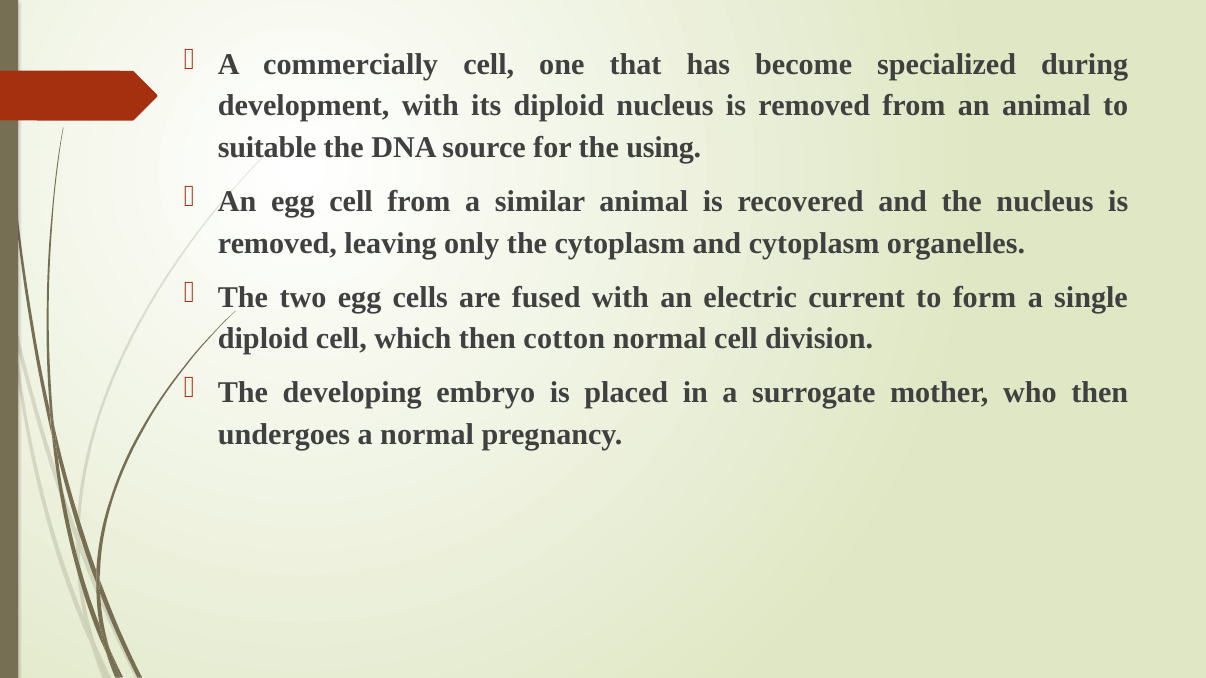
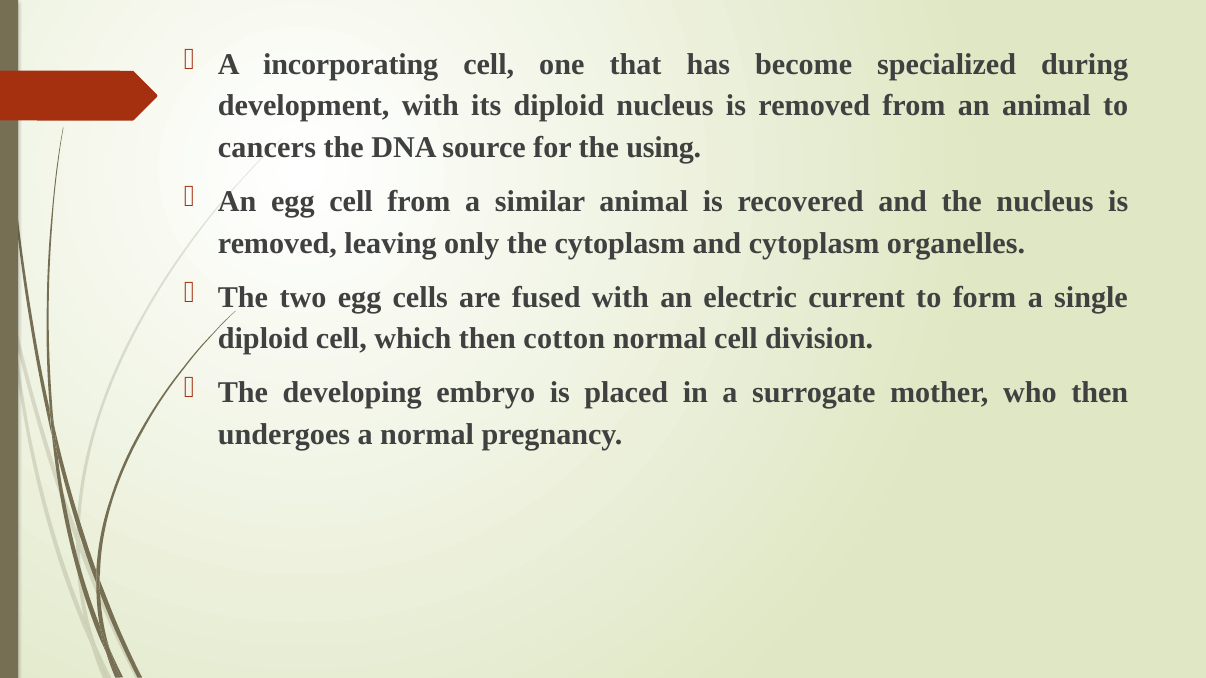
commercially: commercially -> incorporating (351, 64)
suitable: suitable -> cancers (267, 147)
